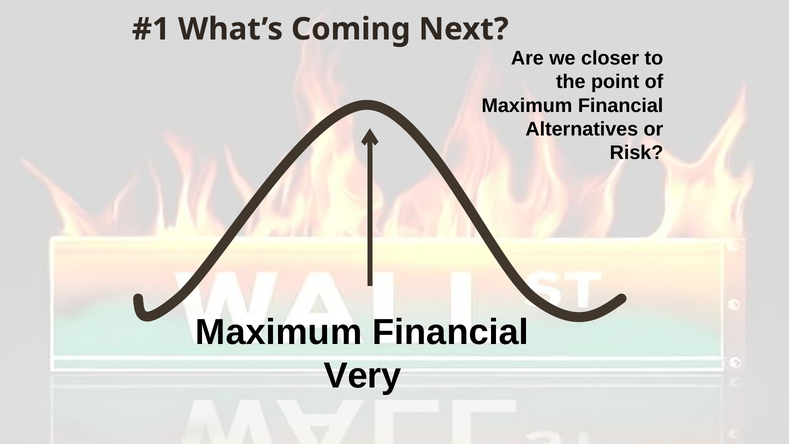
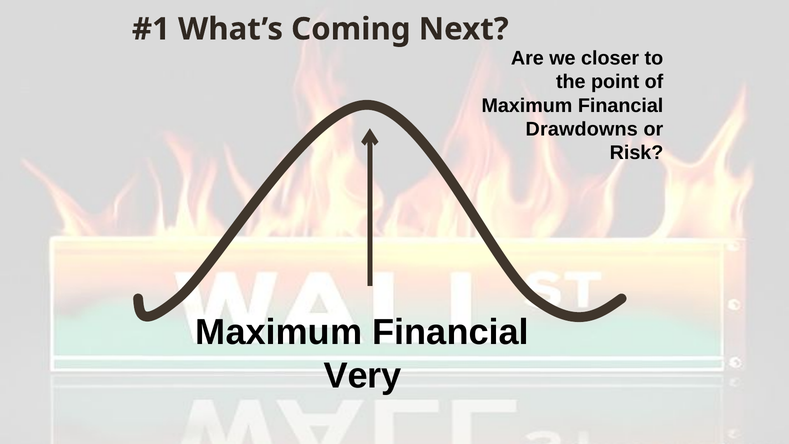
Alternatives: Alternatives -> Drawdowns (582, 129)
